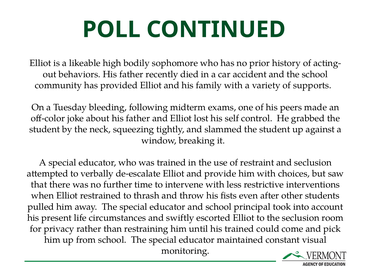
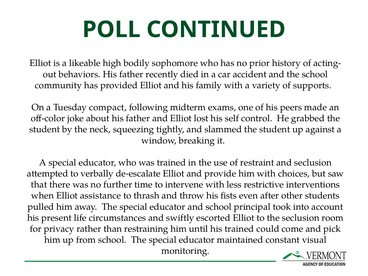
bleeding: bleeding -> compact (108, 107)
restrained: restrained -> assistance (101, 196)
